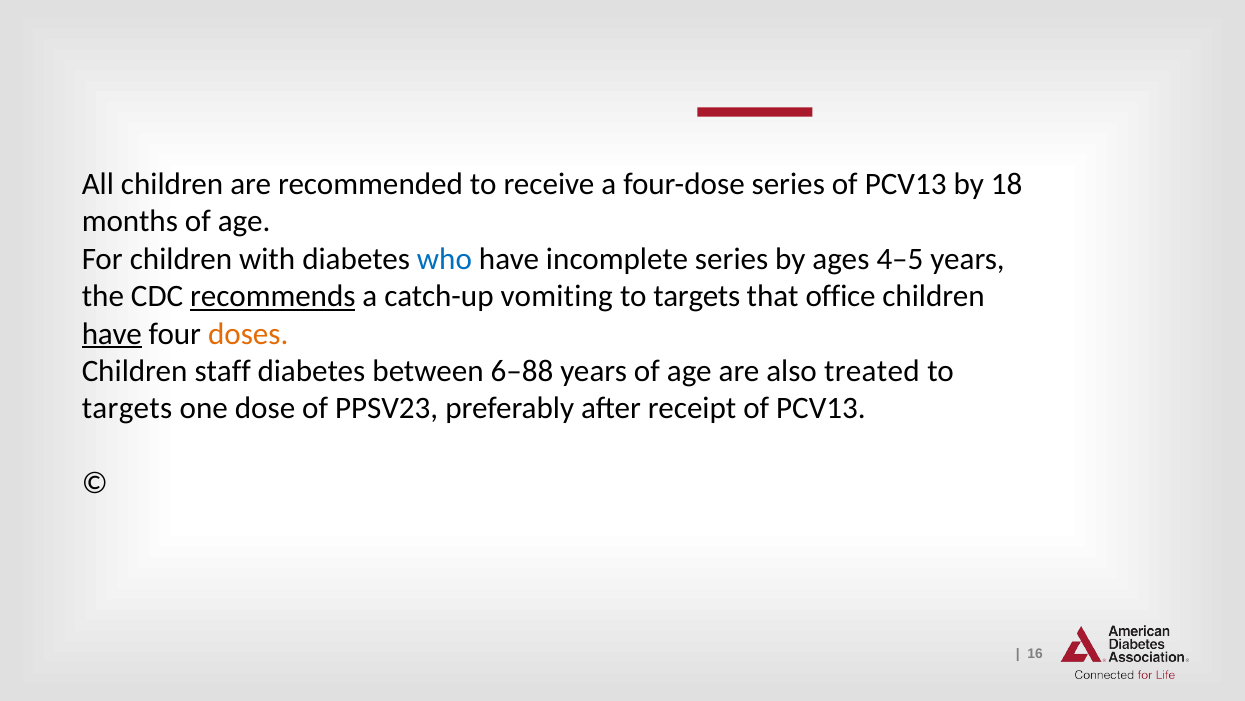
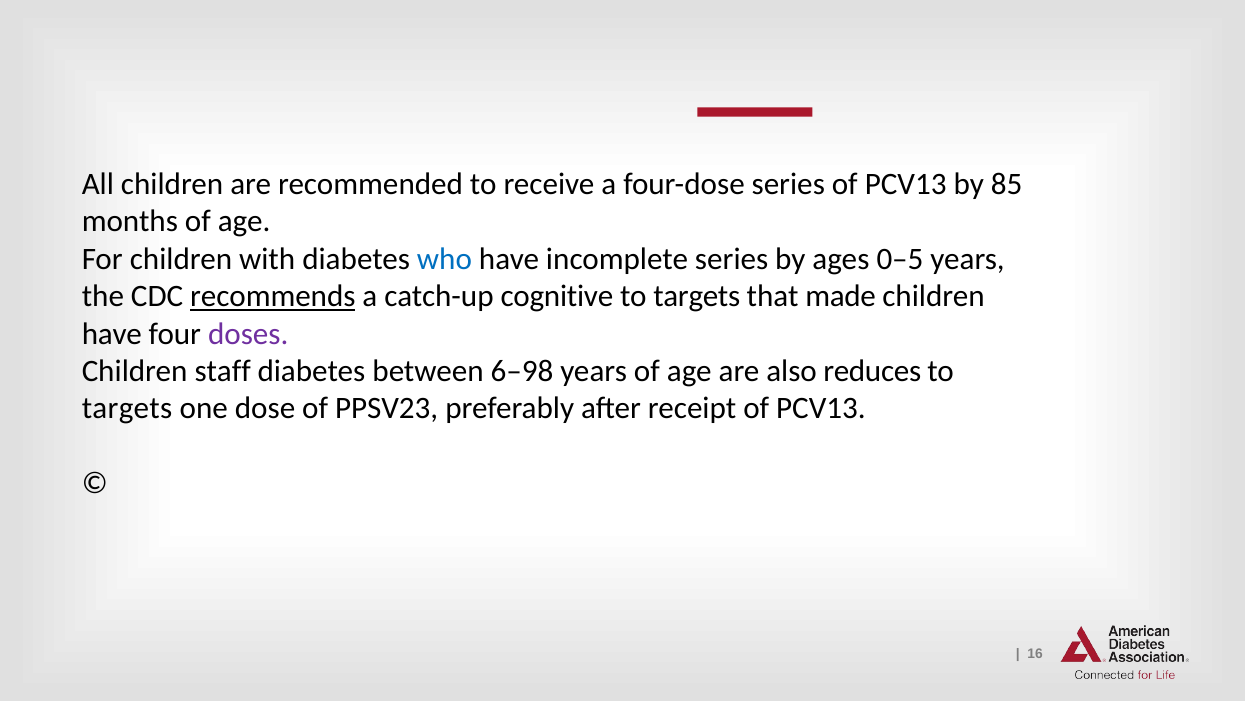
18: 18 -> 85 (1007, 184)
4–5: 4–5 -> 0–5 (900, 259)
vomiting: vomiting -> cognitive (557, 296)
office: office -> made (841, 296)
have underline: present -> none (112, 334)
doses colour: orange -> purple (248, 334)
6–88: 6–88 -> 6–98 (522, 371)
treated: treated -> reduces (872, 371)
